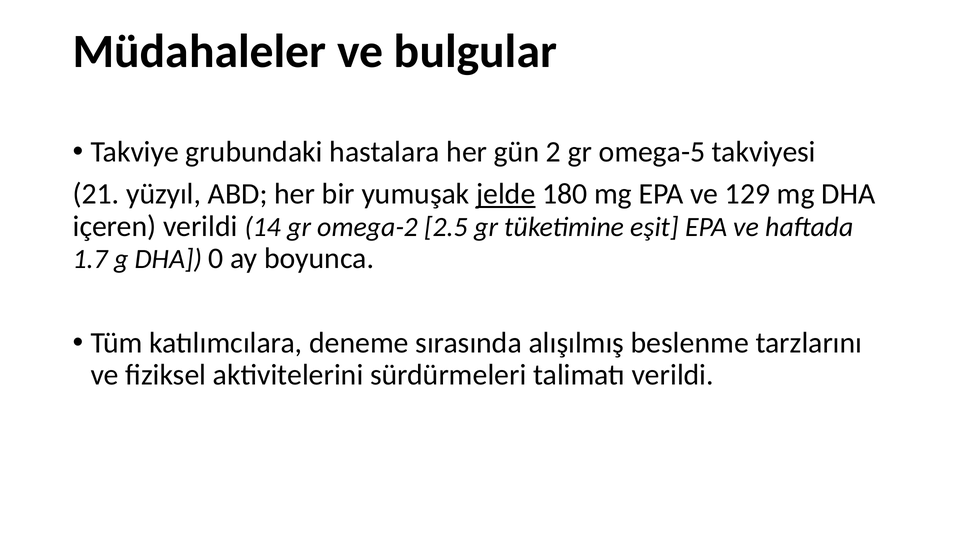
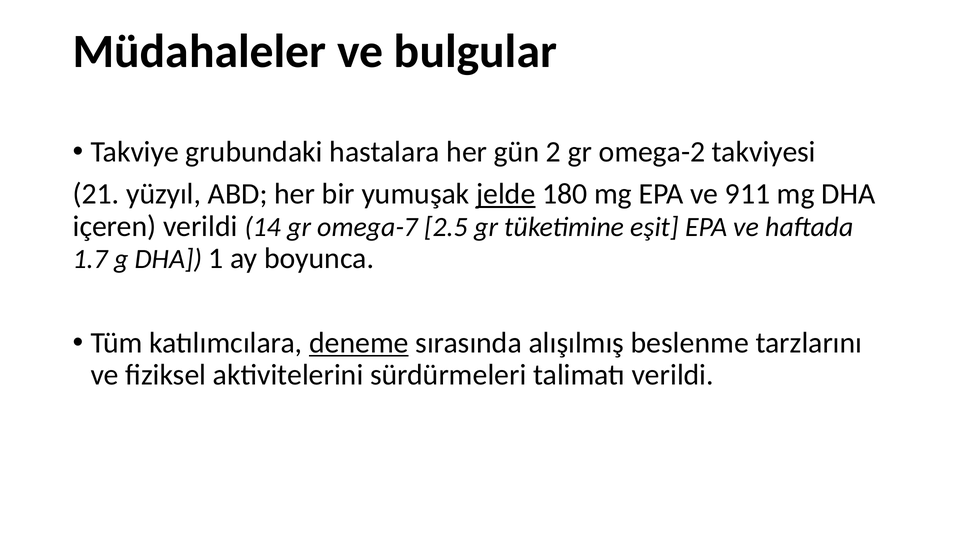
omega-5: omega-5 -> omega-2 (652, 152)
129: 129 -> 911 (748, 194)
omega-2: omega-2 -> omega-7 (368, 227)
0: 0 -> 1 (216, 258)
deneme underline: none -> present (359, 343)
